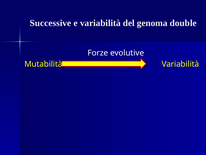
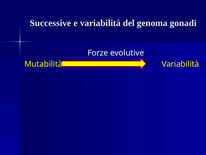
double: double -> gonadi (183, 23)
